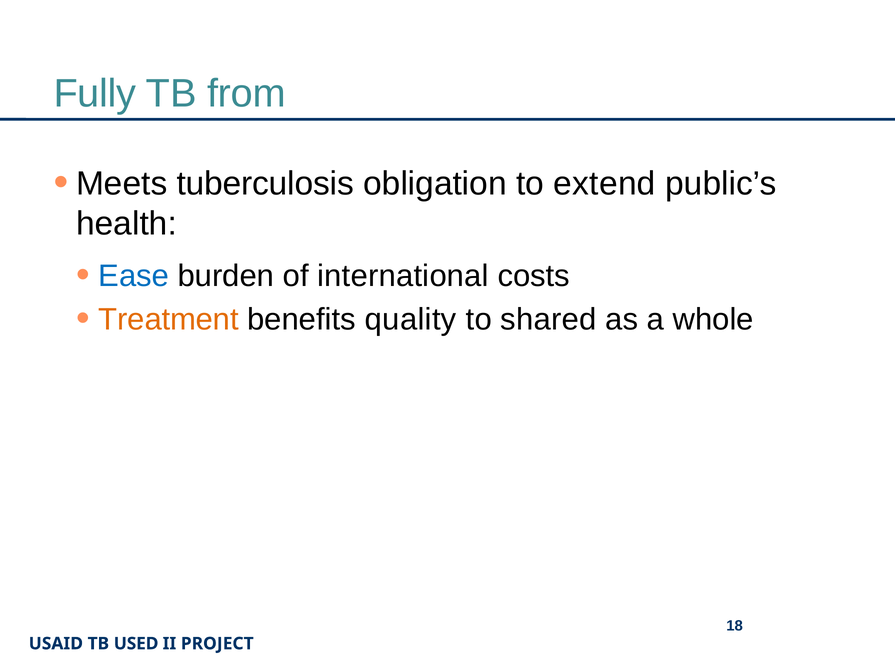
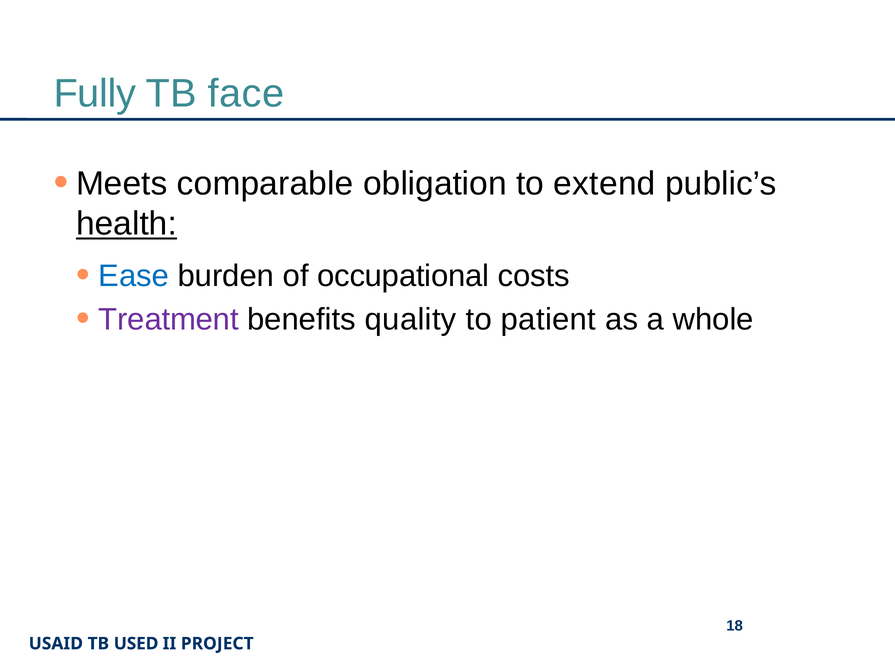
from: from -> face (246, 94)
tuberculosis: tuberculosis -> comparable (265, 184)
health underline: none -> present (126, 224)
international: international -> occupational (403, 276)
Treatment colour: orange -> purple (169, 320)
shared: shared -> patient (548, 320)
